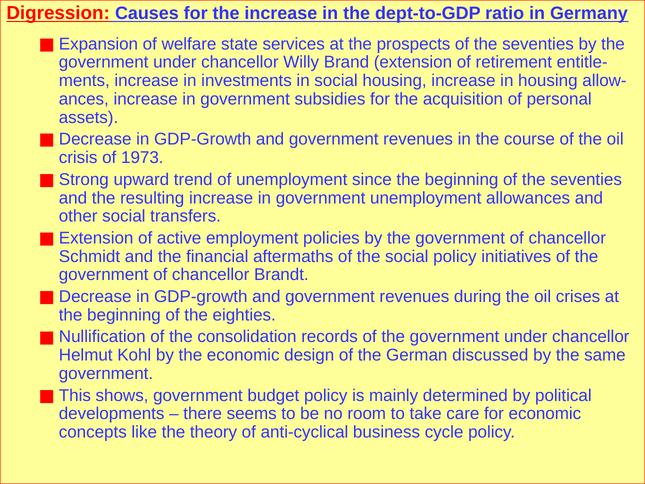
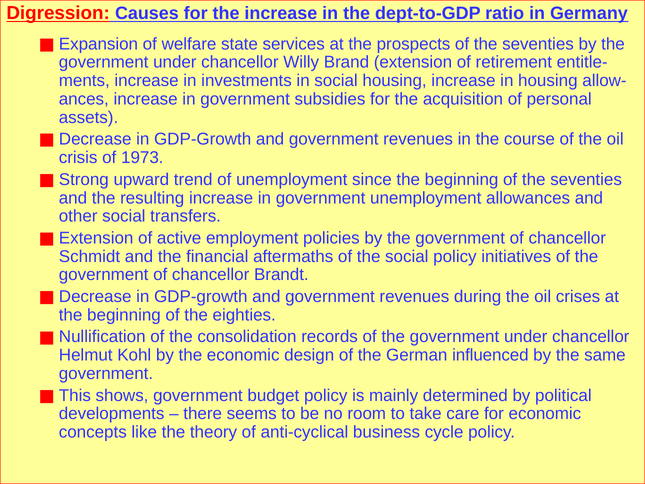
discussed: discussed -> influenced (490, 355)
